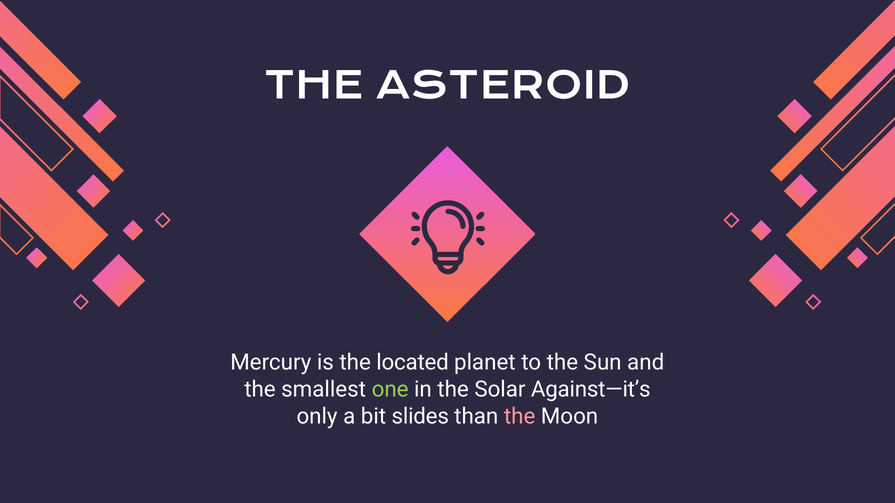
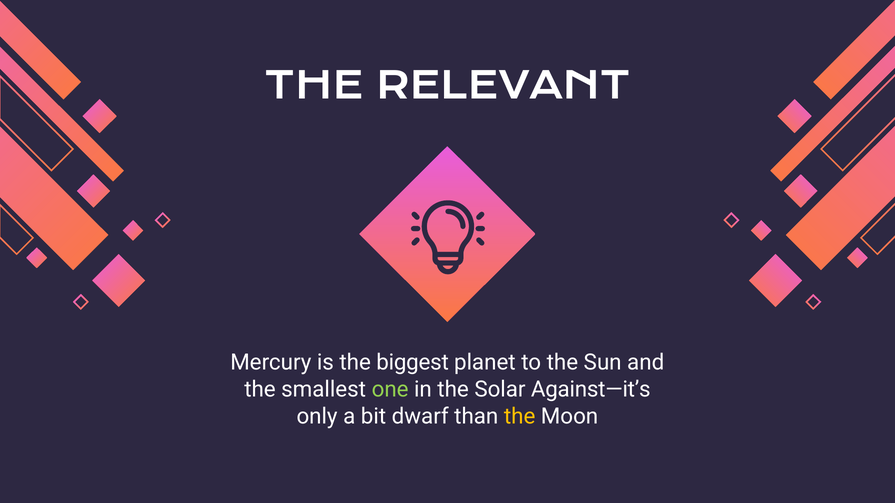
ASTEROID: ASTEROID -> RELEVANT (503, 86)
located: located -> biggest (413, 363)
slides: slides -> dwarf (420, 417)
the colour: pink -> yellow (520, 417)
